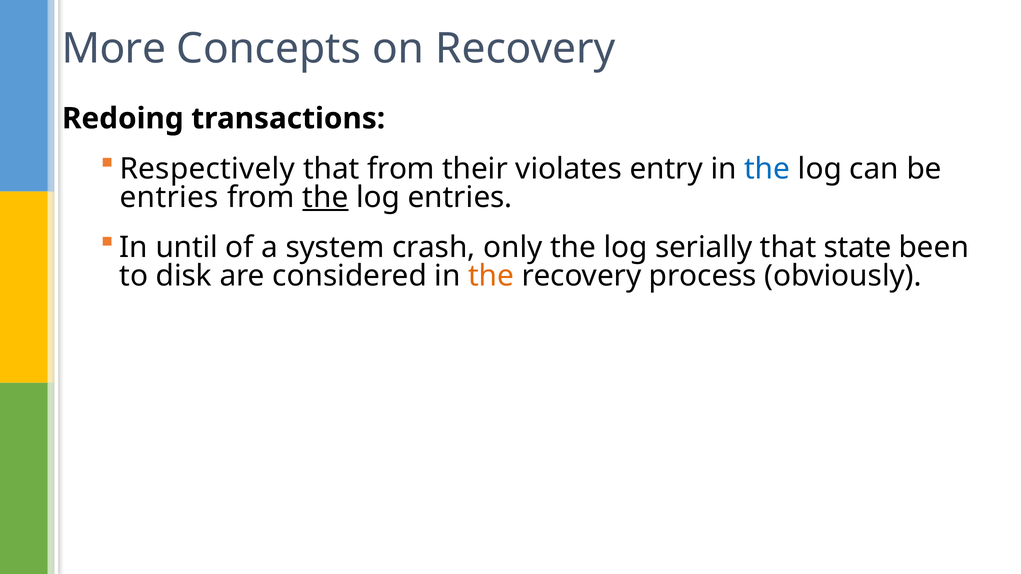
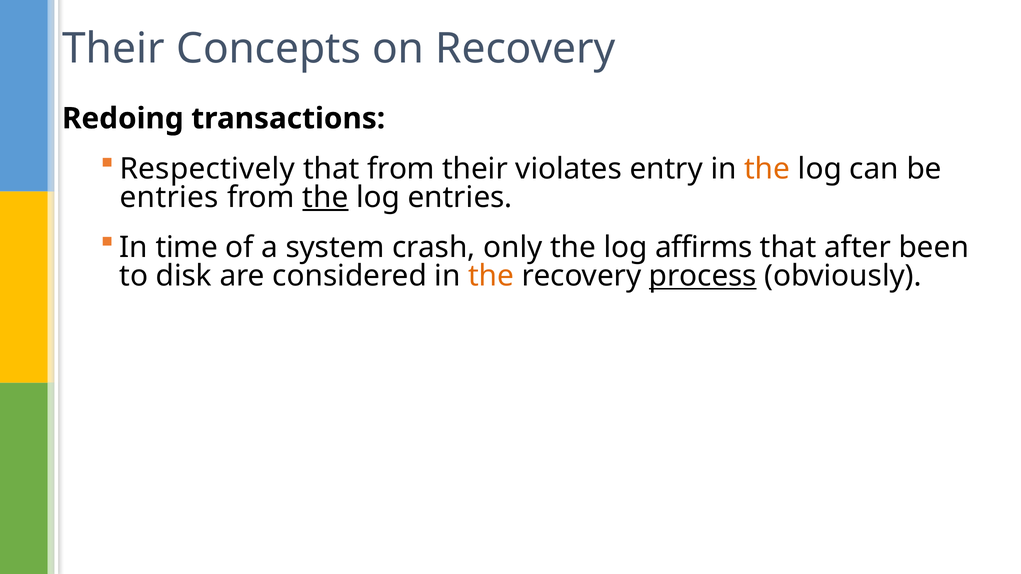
More: More -> Their (114, 49)
the colour: blue -> orange (767, 169)
until: until -> time (187, 248)
serially: serially -> affirms (704, 248)
state: state -> after (858, 248)
process underline: none -> present (703, 276)
